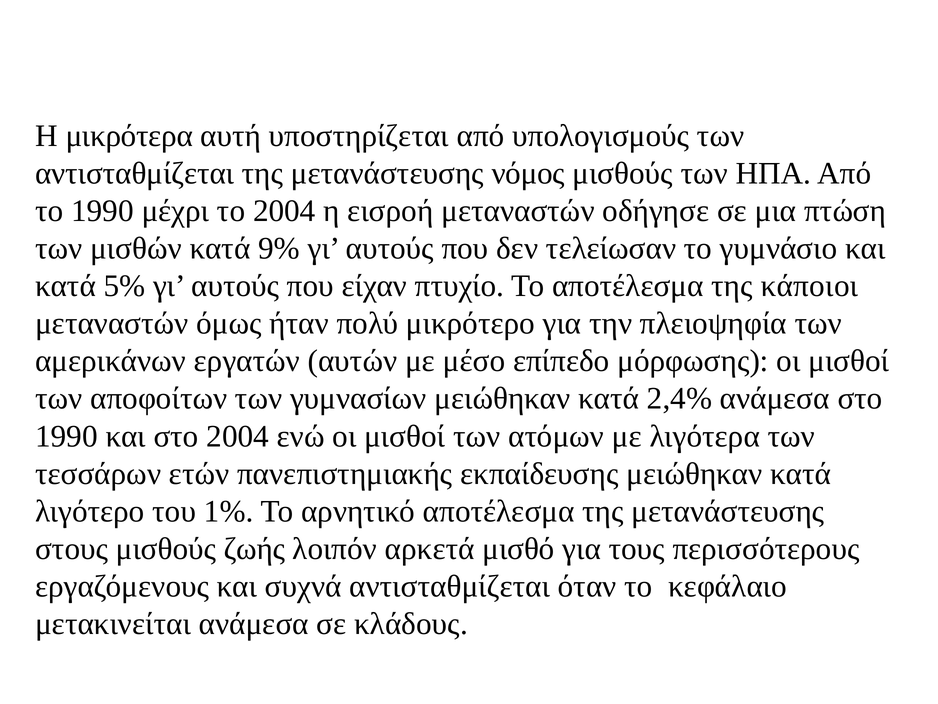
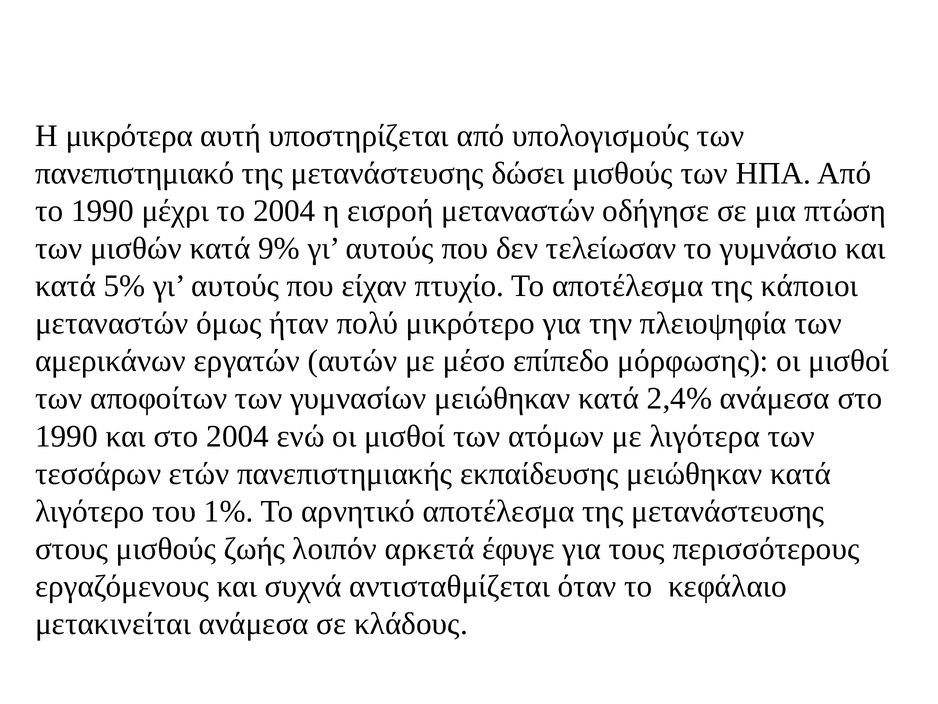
αντισταθμίζεται: αντισταθμίζεται -> πανεπιστημιακό (135, 173)
νόμος: νόμος -> δώσει (528, 173)
μισθό: μισθό -> έφυγε (519, 548)
